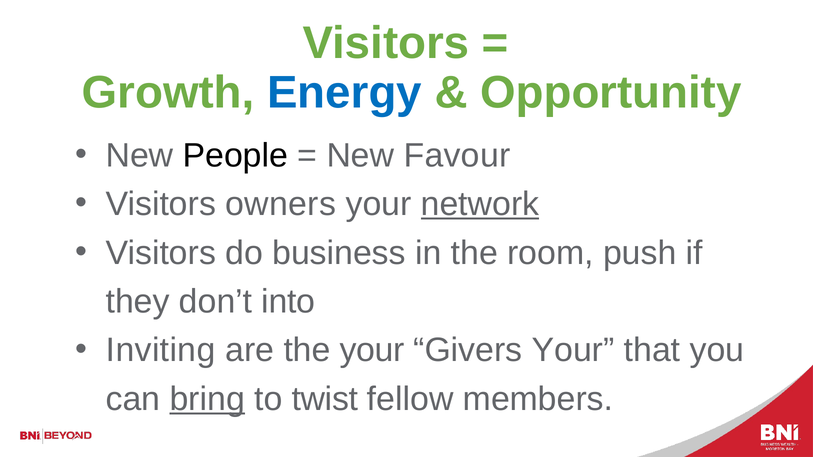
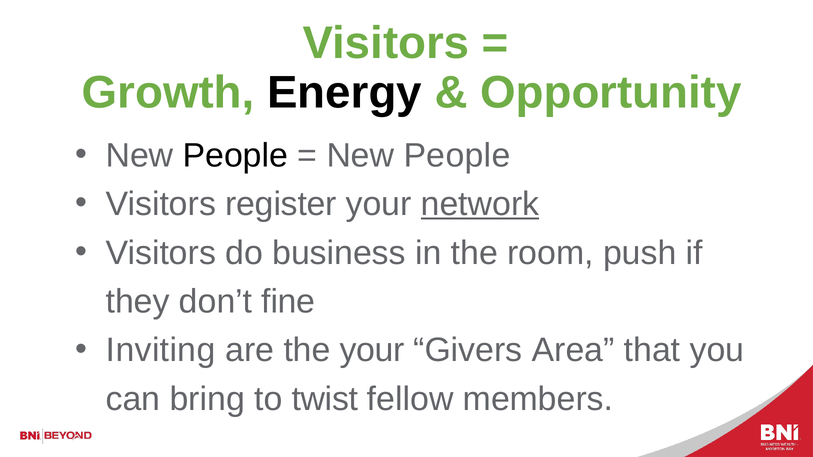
Energy colour: blue -> black (344, 93)
Favour: Favour -> People (457, 156)
owners: owners -> register (281, 204)
into: into -> fine (288, 302)
Givers Your: Your -> Area (573, 351)
bring underline: present -> none (207, 399)
